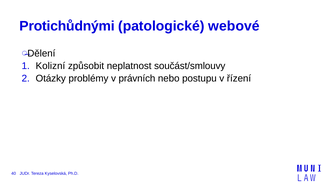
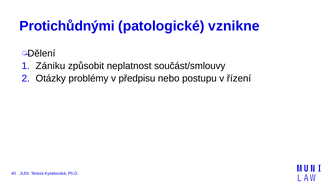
webové: webové -> vznikne (234, 26)
Kolizní: Kolizní -> Zániku (50, 66)
právních: právních -> předpisu (137, 79)
